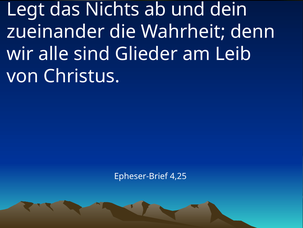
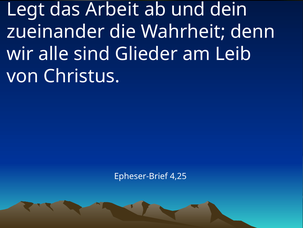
Nichts: Nichts -> Arbeit (112, 9)
